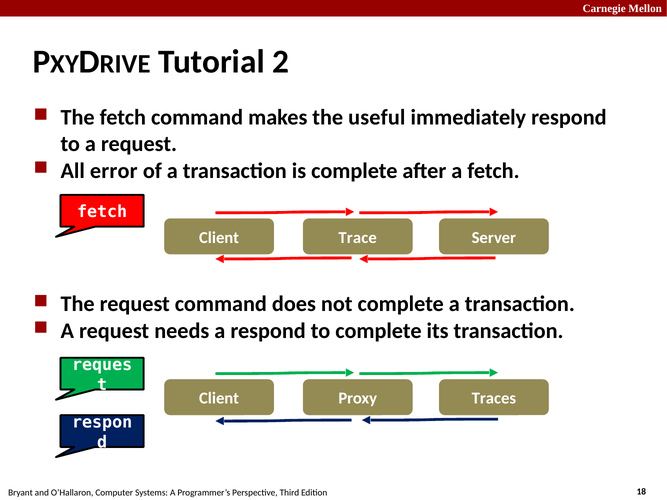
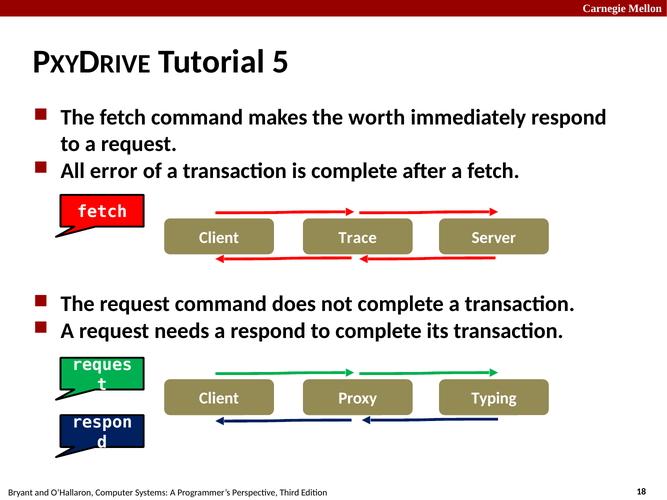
2: 2 -> 5 (281, 62)
useful: useful -> worth (377, 118)
Traces: Traces -> Typing (494, 399)
